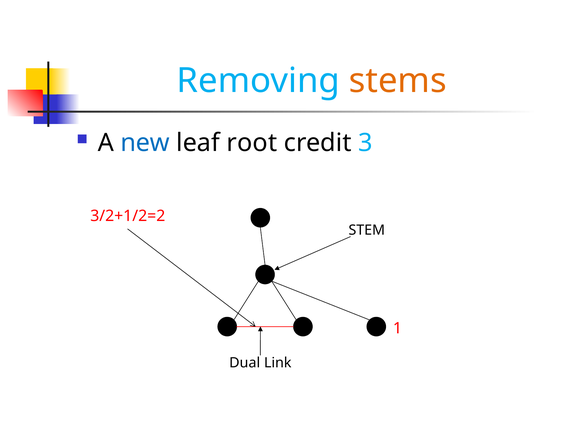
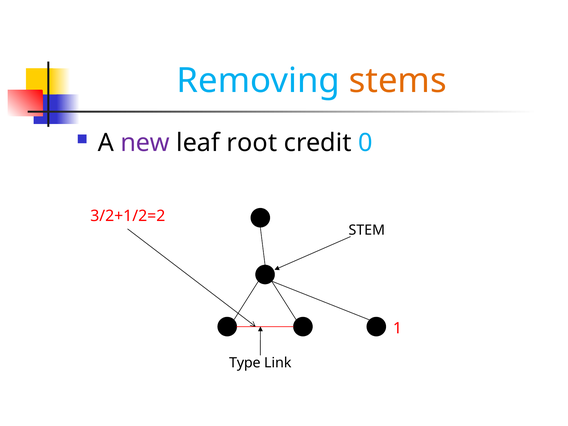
new colour: blue -> purple (145, 143)
3: 3 -> 0 (366, 143)
Dual: Dual -> Type (245, 363)
